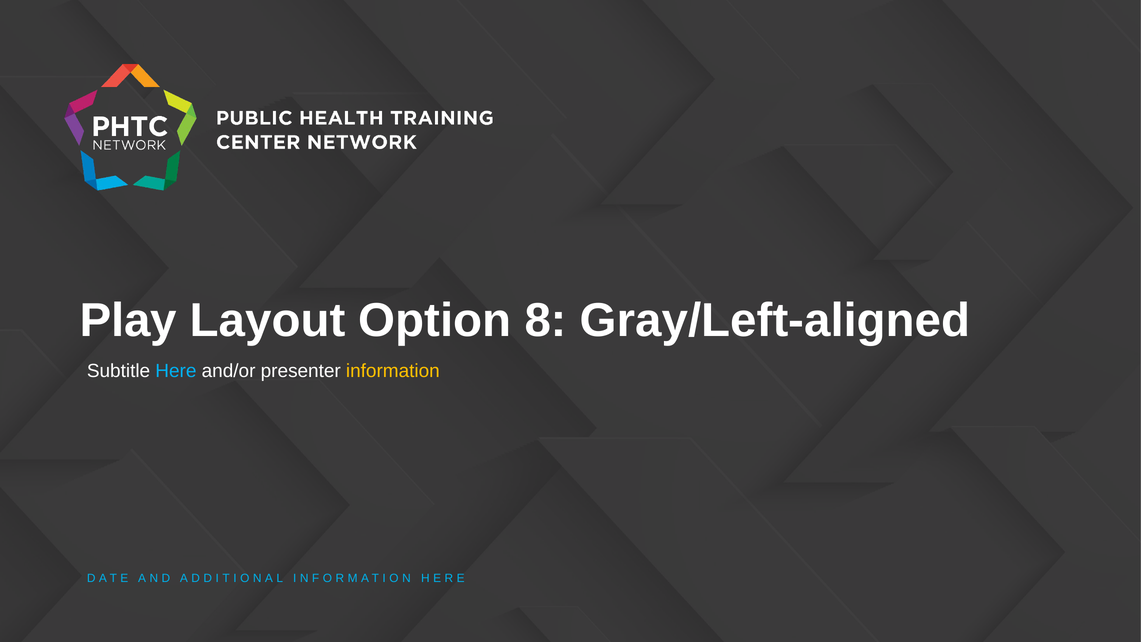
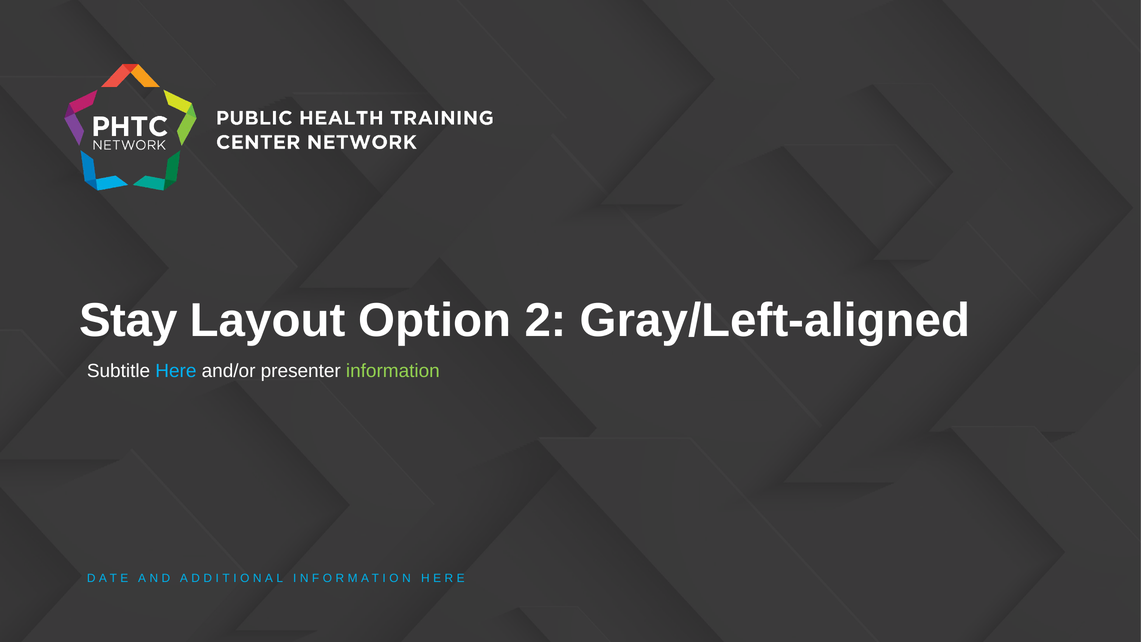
Play: Play -> Stay (128, 321)
8: 8 -> 2 (546, 321)
information colour: yellow -> light green (393, 371)
